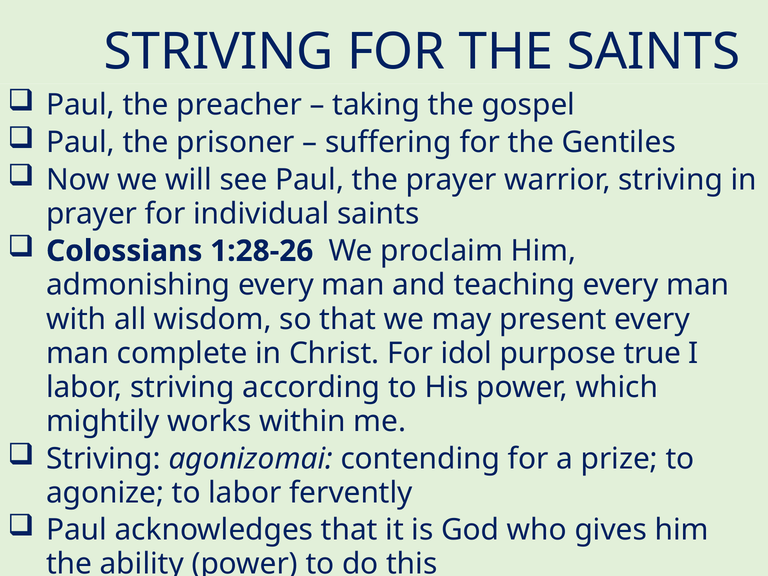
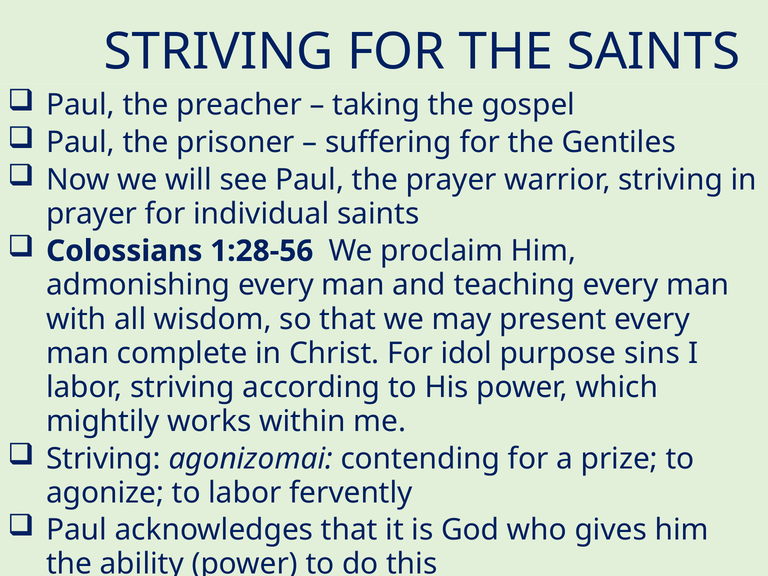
1:28-26: 1:28-26 -> 1:28-56 (262, 251)
true: true -> sins (652, 353)
